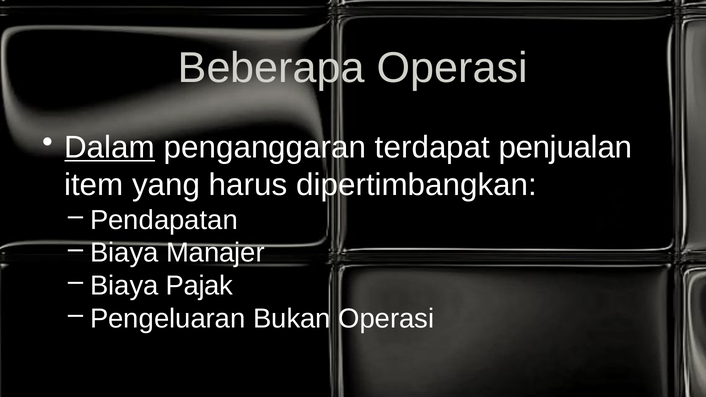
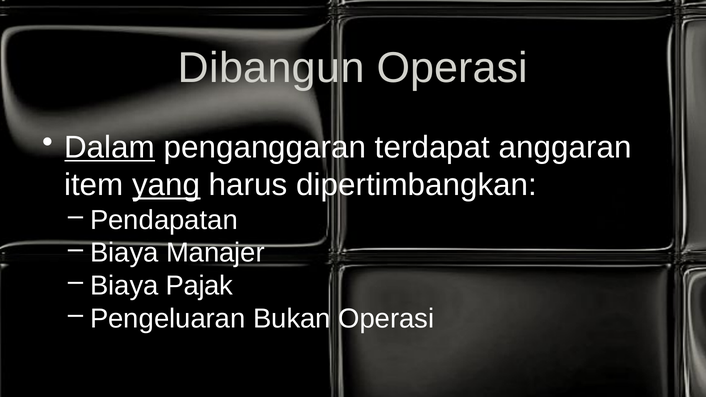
Beberapa: Beberapa -> Dibangun (271, 68)
penjualan: penjualan -> anggaran (565, 147)
yang underline: none -> present (166, 185)
